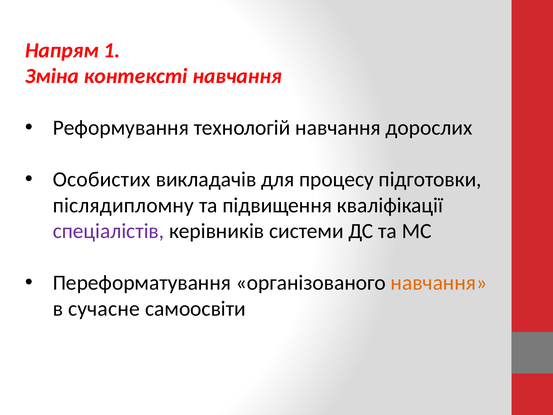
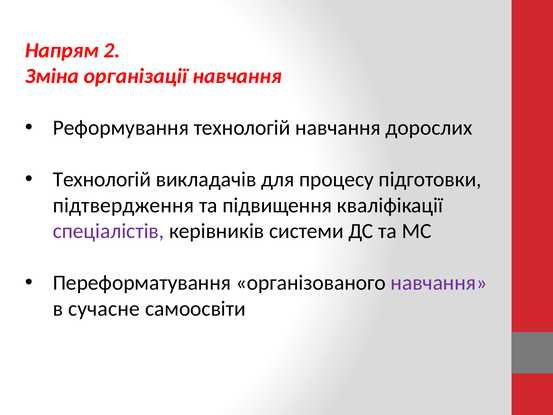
1: 1 -> 2 (112, 50)
контексті: контексті -> організації (136, 76)
Особистих: Особистих -> Технологій (102, 179)
післядипломну: післядипломну -> підтвердження (123, 205)
навчання colour: orange -> purple (439, 283)
